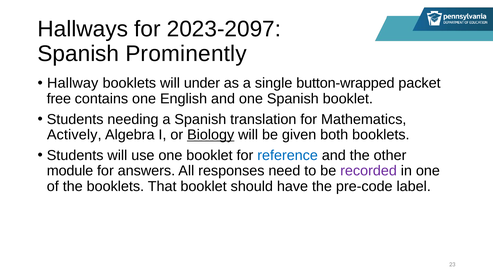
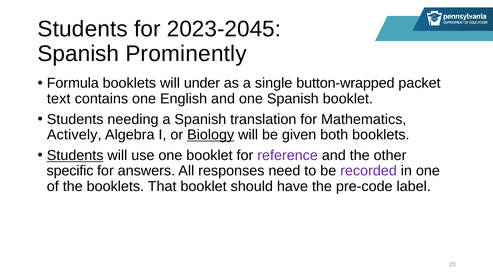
Hallways: Hallways -> Students (83, 29)
2023-2097: 2023-2097 -> 2023-2045 (224, 29)
Hallway: Hallway -> Formula (73, 83)
free: free -> text (59, 99)
Students underline: none -> present (75, 156)
reference colour: blue -> purple (288, 156)
module: module -> specific (70, 171)
